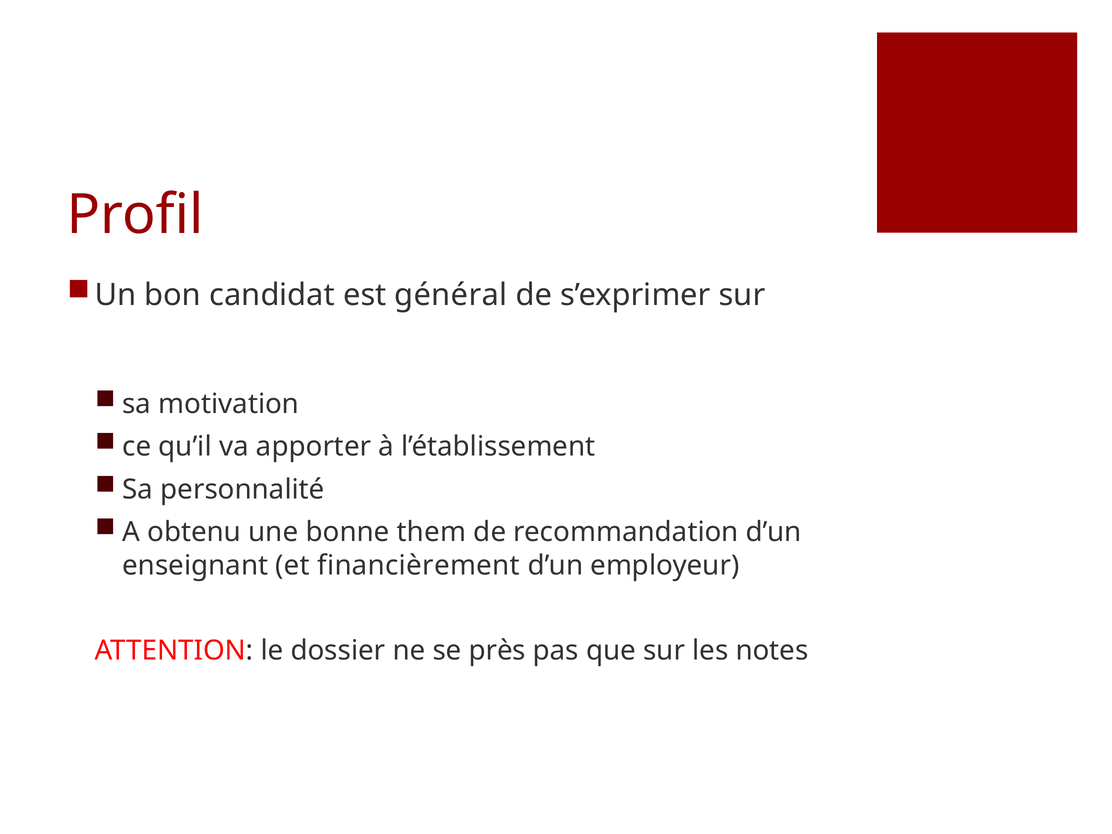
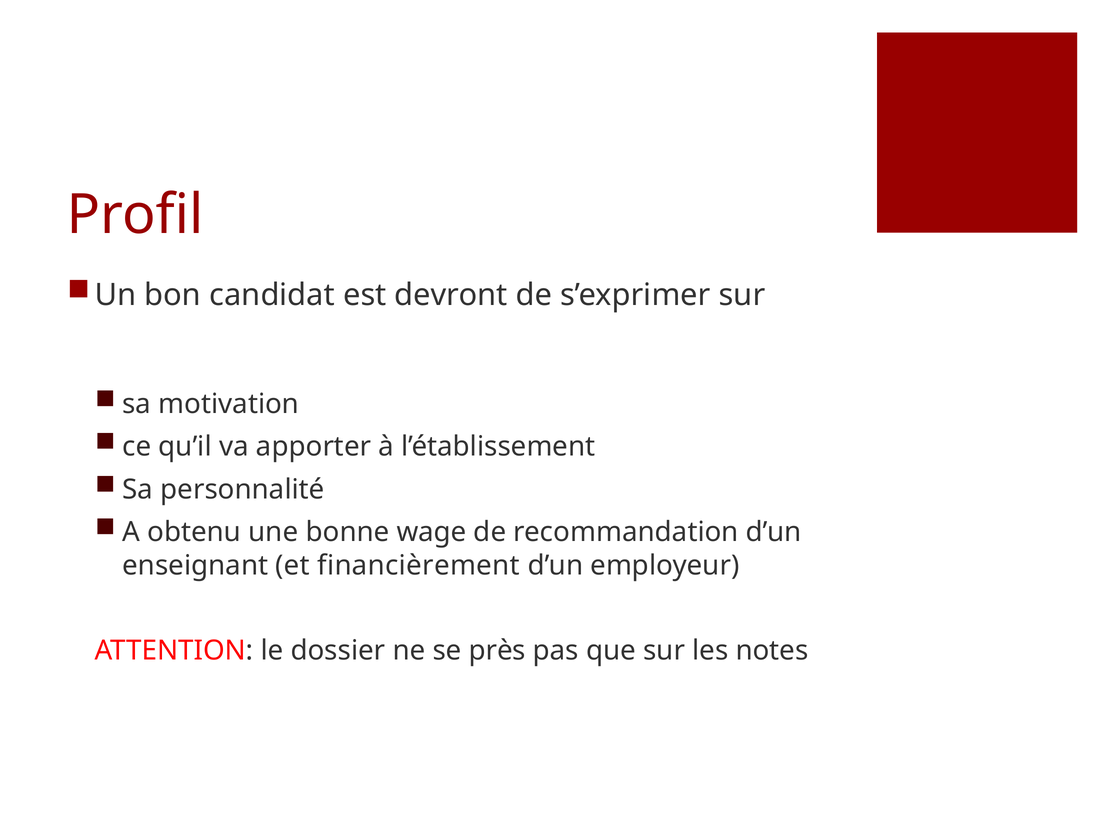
général: général -> devront (451, 295)
them: them -> wage (432, 532)
